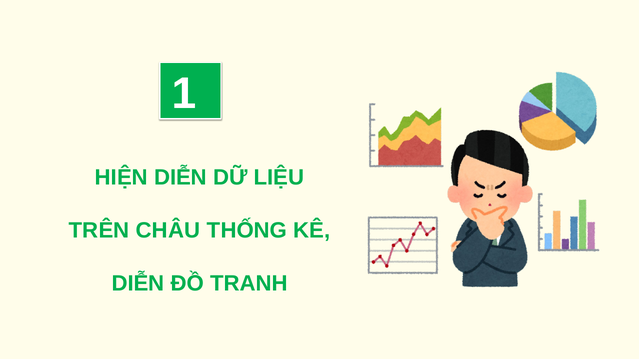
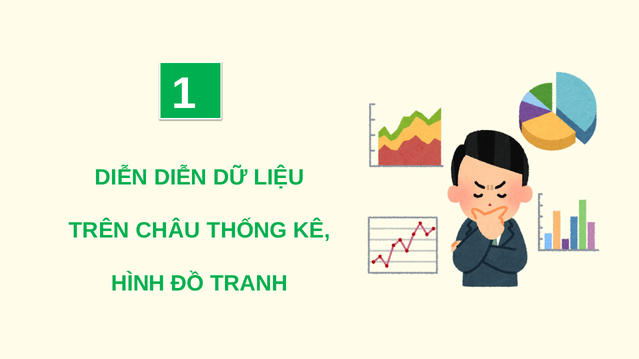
HIỆN: HIỆN -> DIỄN (121, 178)
DIỄN: DIỄN -> HÌNH (138, 284)
